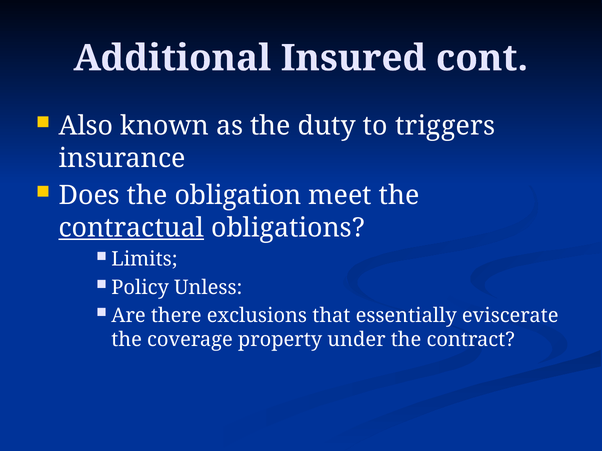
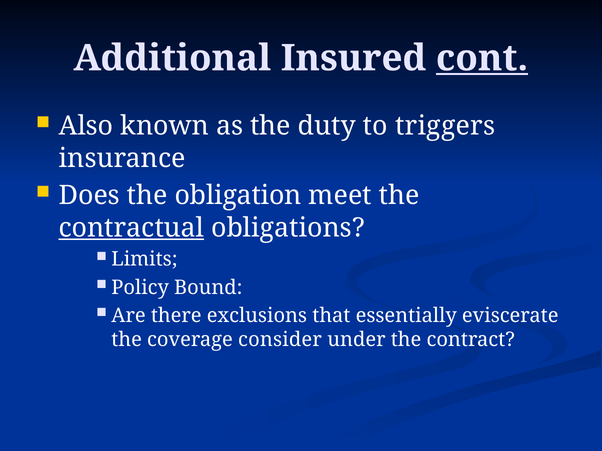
cont underline: none -> present (482, 58)
Unless: Unless -> Bound (208, 288)
property: property -> consider (280, 340)
